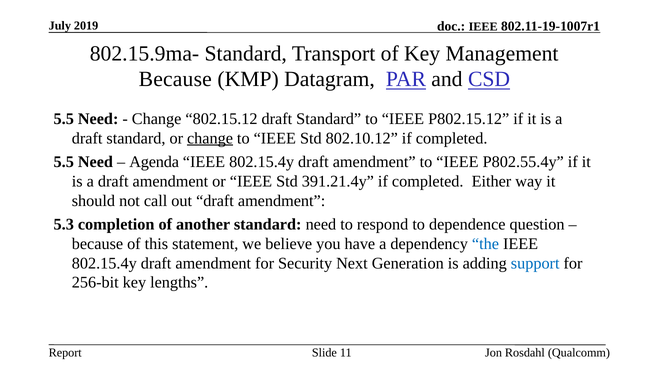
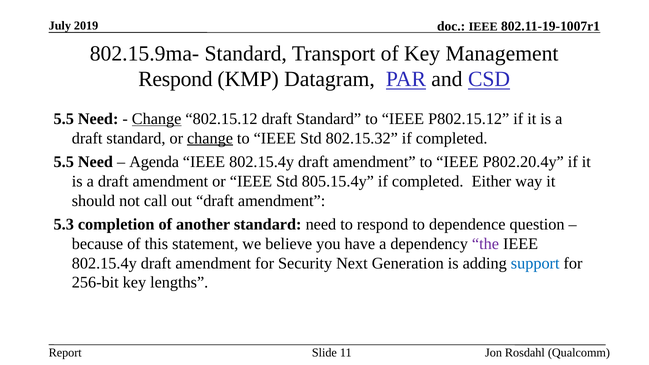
Because: Because -> Respond (175, 79)
Change underline: none -> present (157, 119)
802.10.12: 802.10.12 -> 802.15.32 (362, 138)
P802.55.4y: P802.55.4y -> P802.20.4y (523, 162)
391.21.4y: 391.21.4y -> 805.15.4y (338, 181)
the colour: blue -> purple (485, 244)
